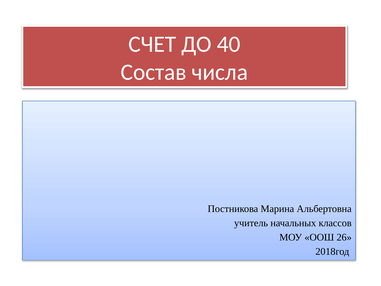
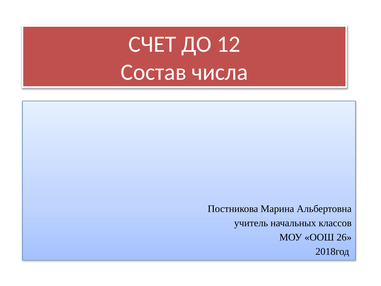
40: 40 -> 12 (229, 44)
